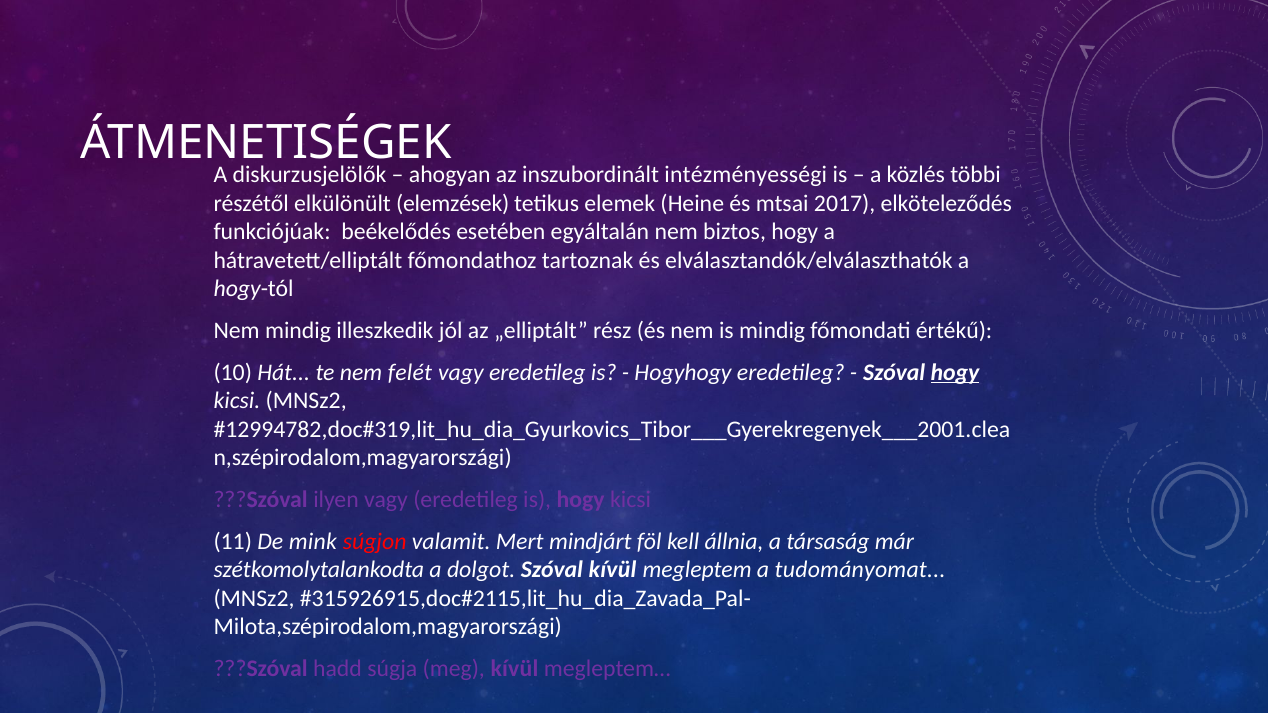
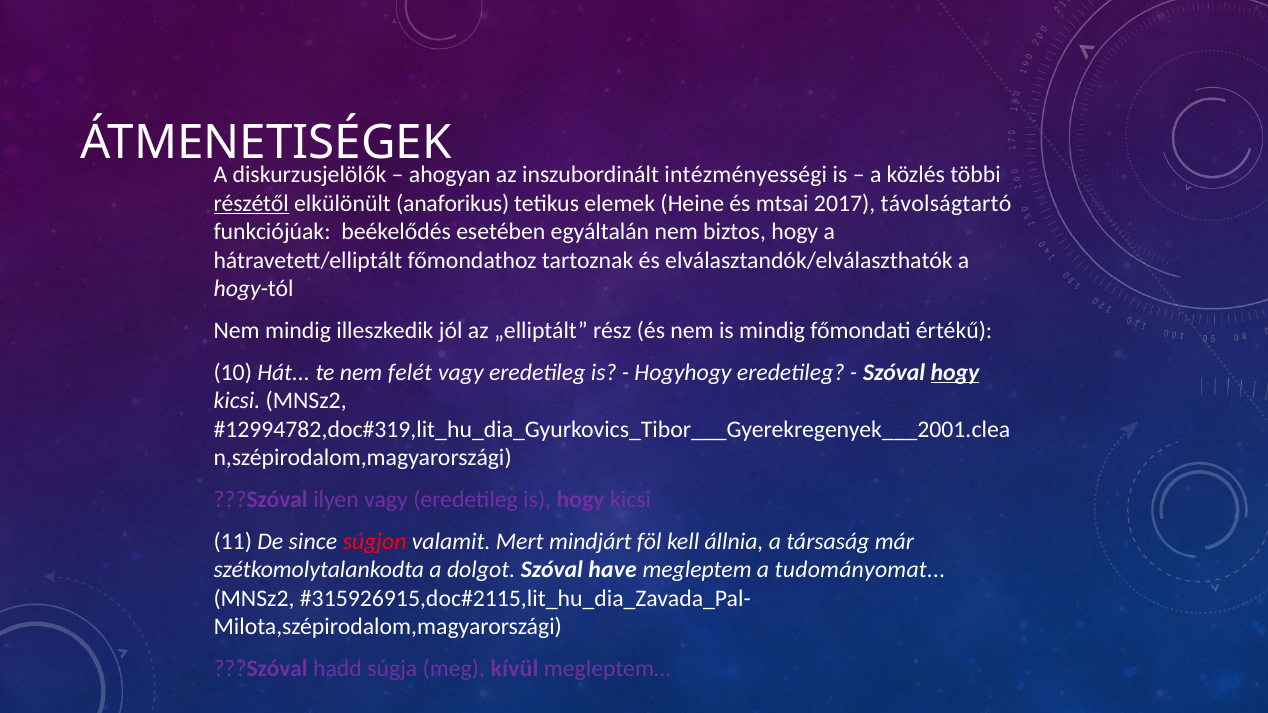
részétől underline: none -> present (251, 203)
elemzések: elemzések -> anaforikus (453, 203)
elköteleződés: elköteleződés -> távolságtartó (946, 203)
mink: mink -> since (313, 542)
Szóval kívül: kívül -> have (613, 570)
